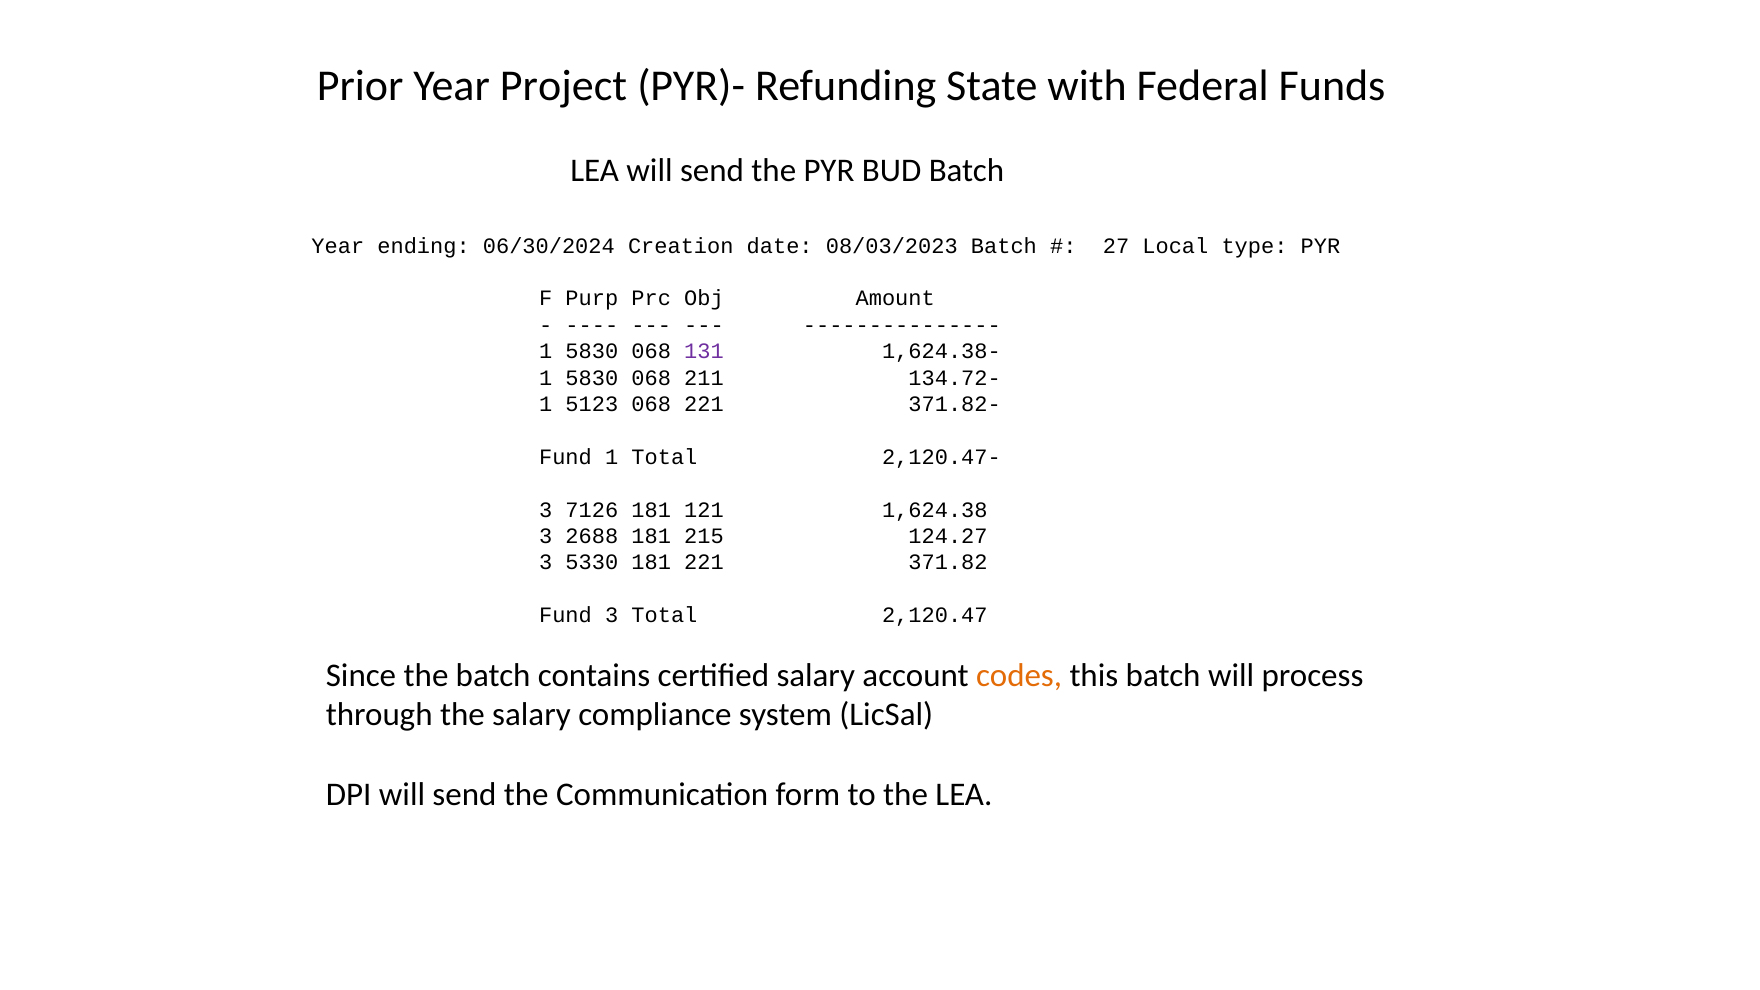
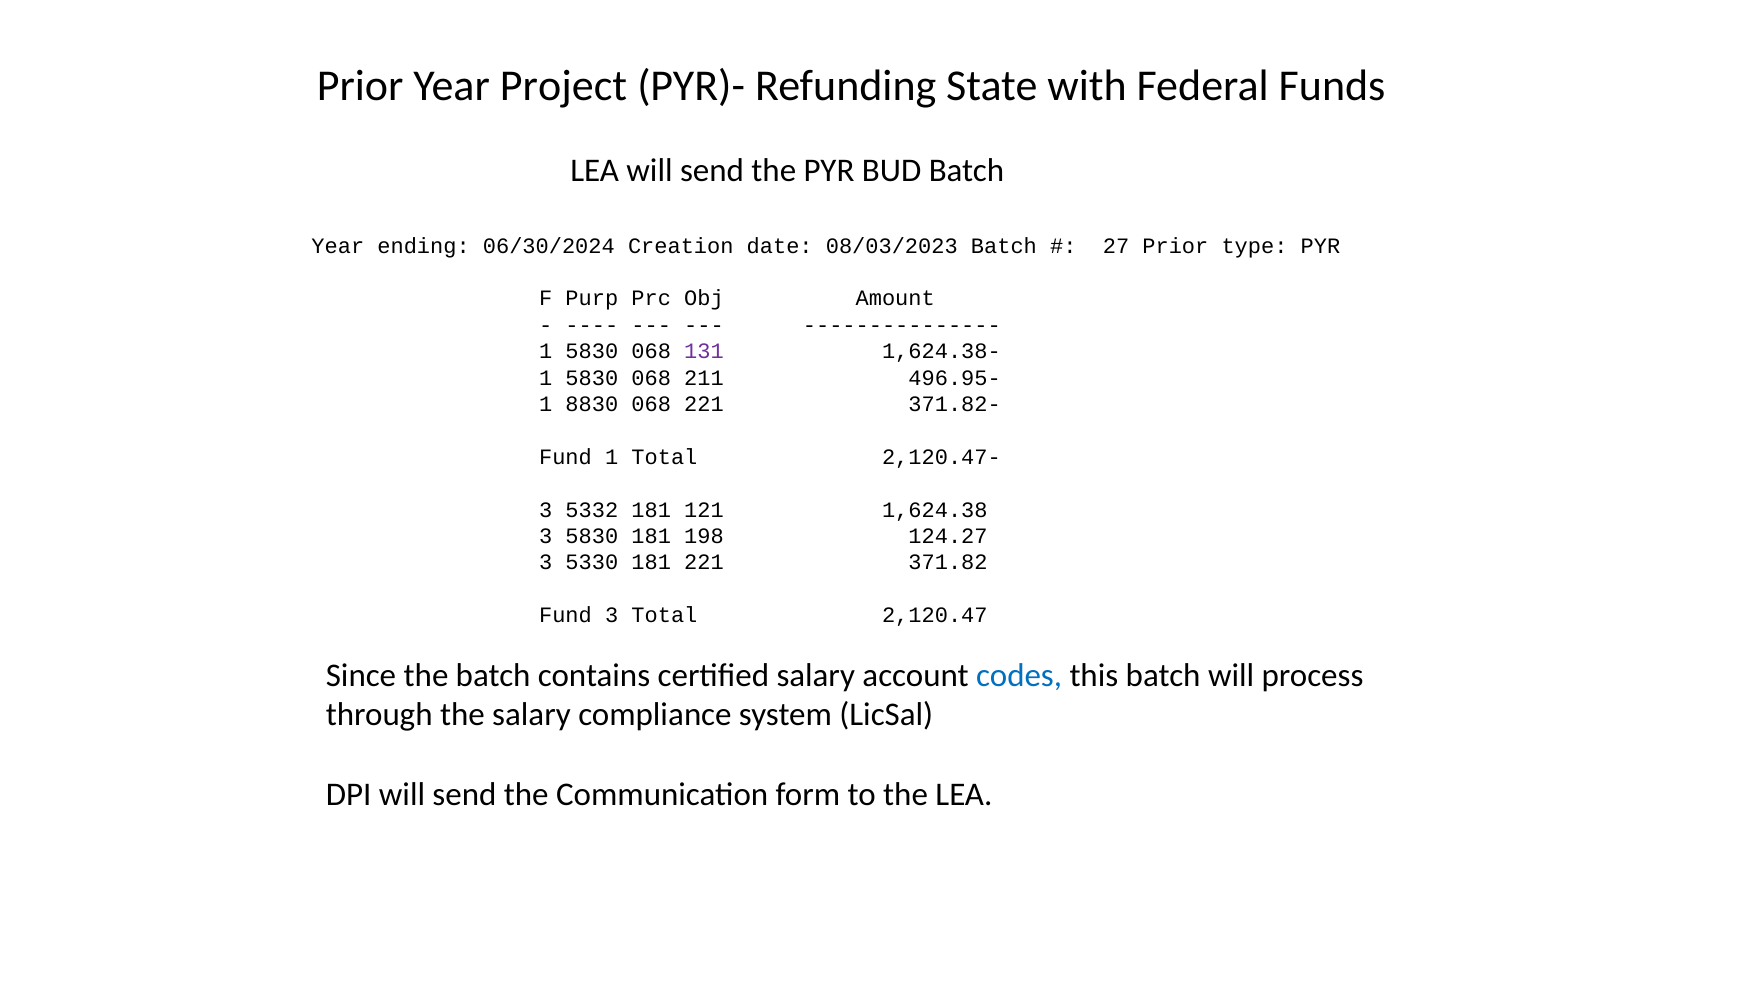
27 Local: Local -> Prior (1175, 246)
134.72-: 134.72- -> 496.95- (955, 378)
5123: 5123 -> 8830 (592, 404)
7126: 7126 -> 5332 (592, 510)
3 2688: 2688 -> 5830 (592, 536)
215: 215 -> 198 (704, 536)
codes colour: orange -> blue (1019, 675)
